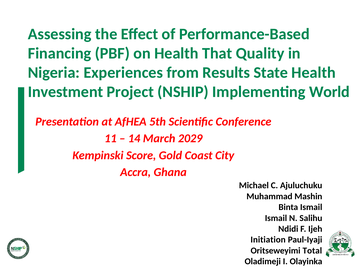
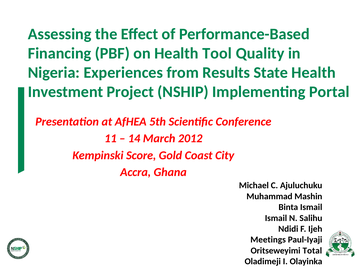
That: That -> Tool (217, 53)
World: World -> Portal (329, 92)
2029: 2029 -> 2012 (190, 138)
Initiation: Initiation -> Meetings (268, 239)
